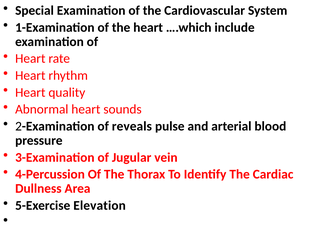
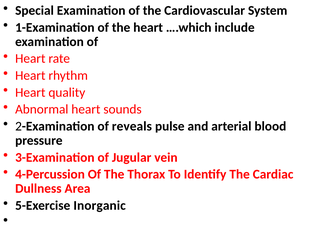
Elevation: Elevation -> Inorganic (100, 206)
